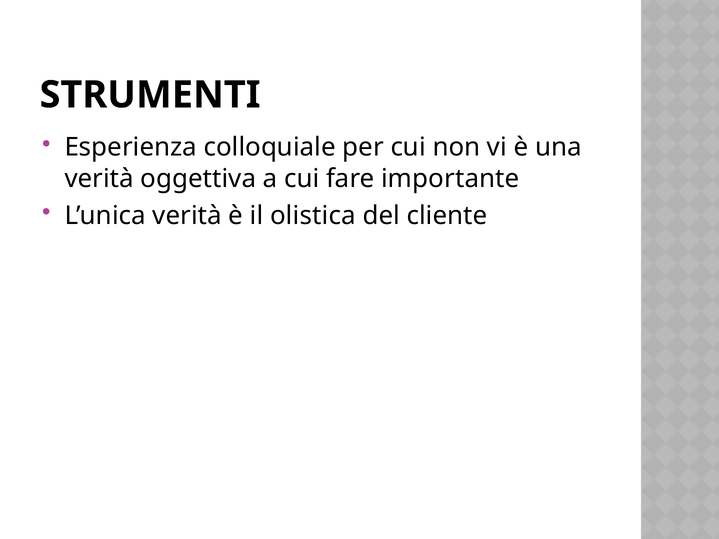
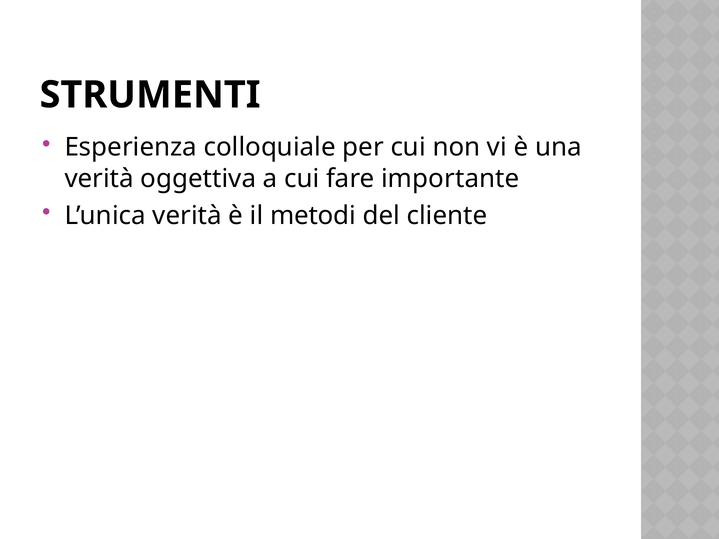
olistica: olistica -> metodi (313, 216)
